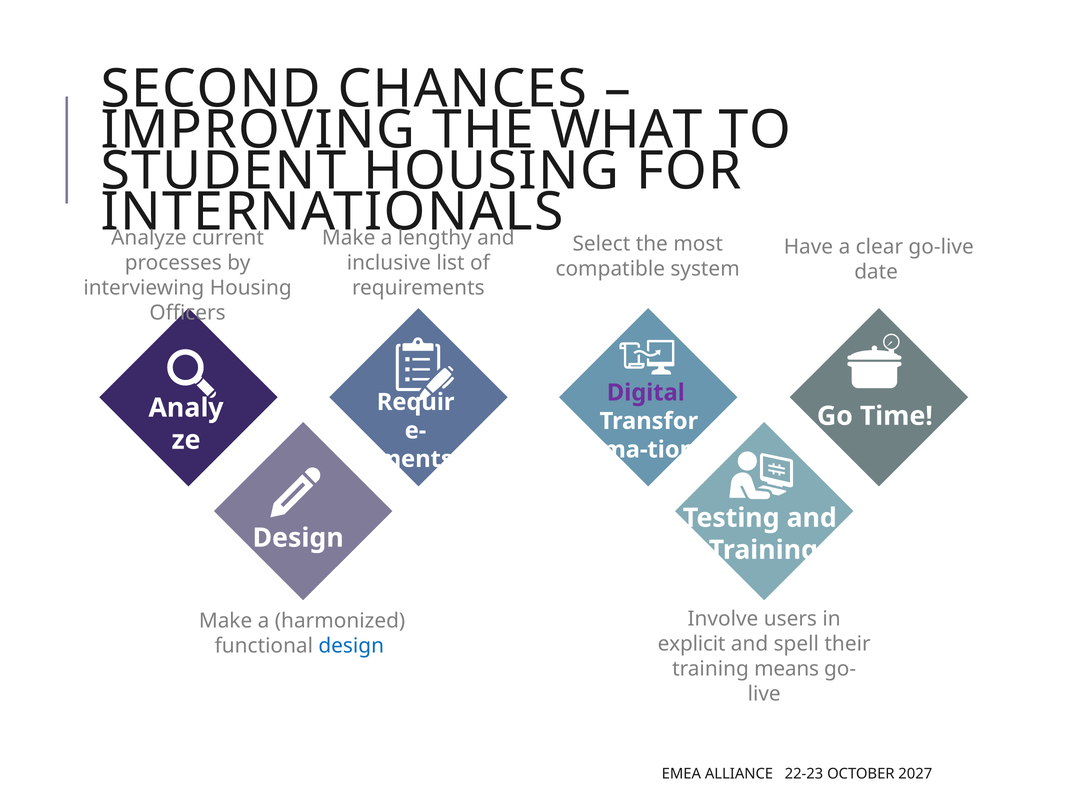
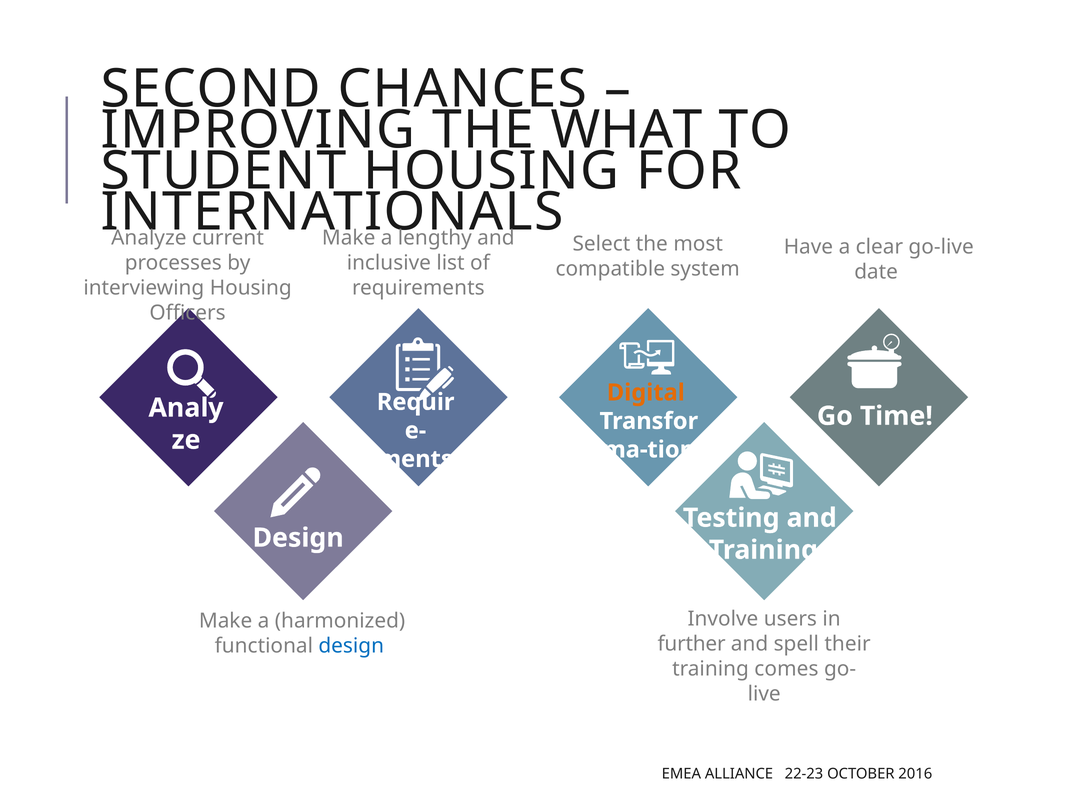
Digital colour: purple -> orange (646, 393)
explicit: explicit -> further (692, 644)
means: means -> comes (786, 669)
2027: 2027 -> 2016 (915, 774)
